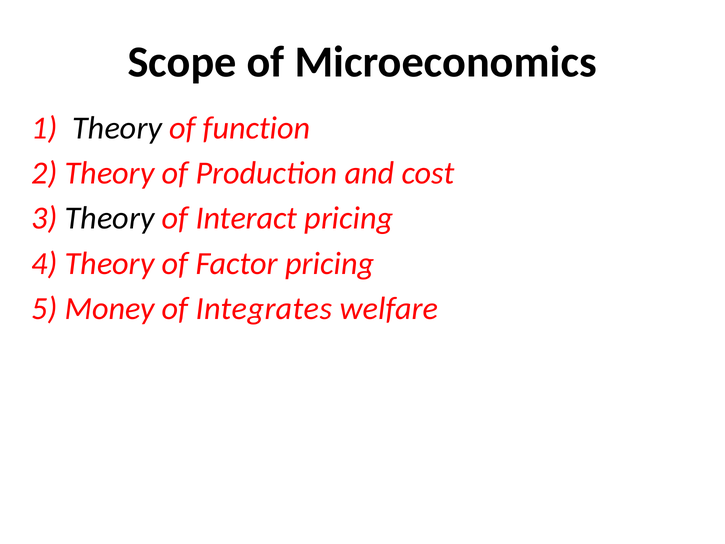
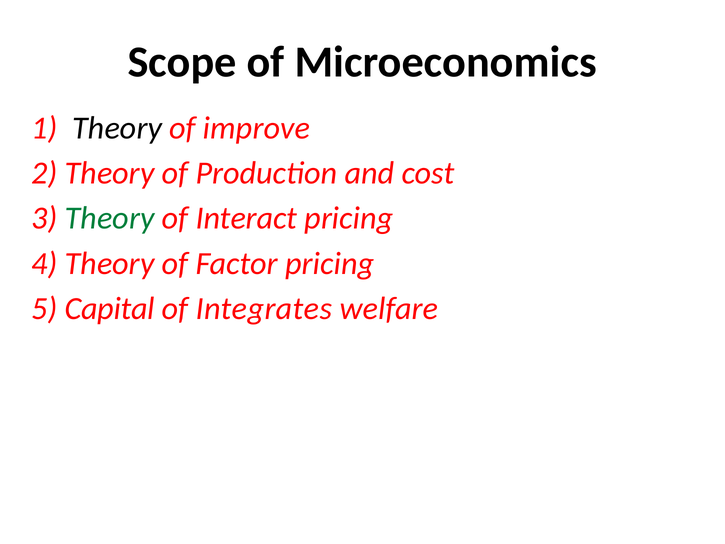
function: function -> improve (257, 128)
Theory colour: black -> green (110, 218)
Money: Money -> Capital (110, 308)
